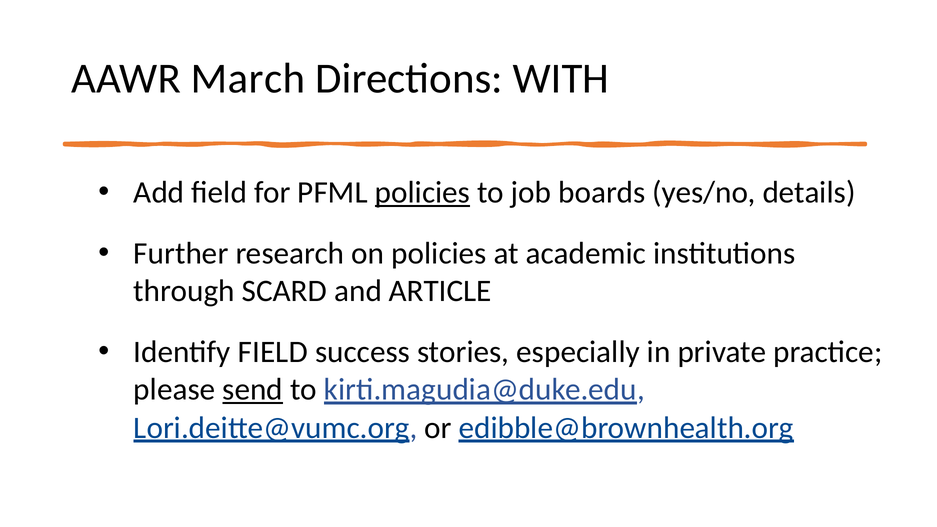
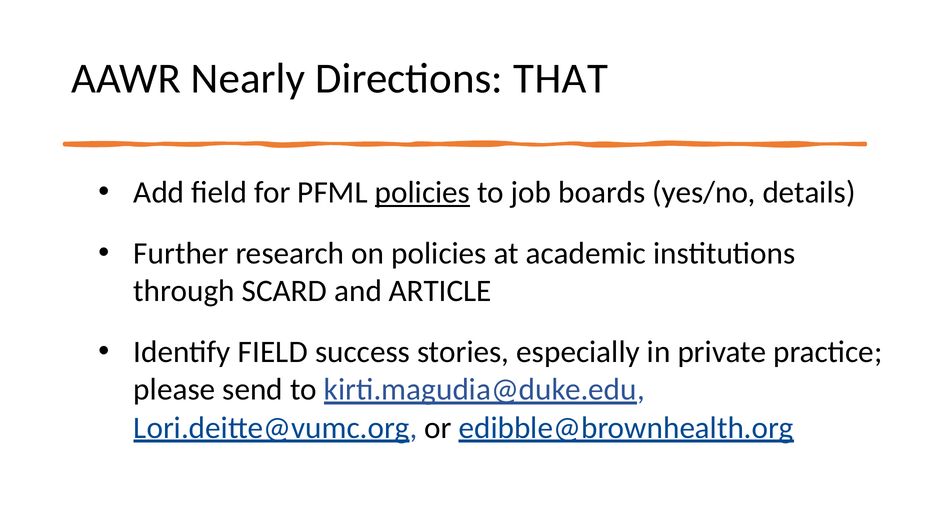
March: March -> Nearly (248, 79)
WITH: WITH -> THAT (561, 79)
send underline: present -> none (253, 390)
